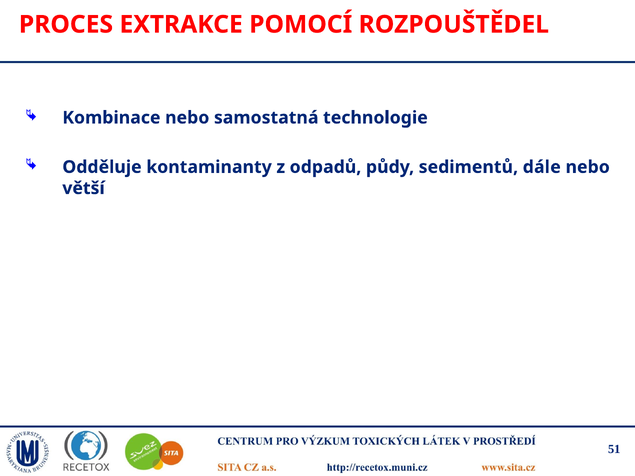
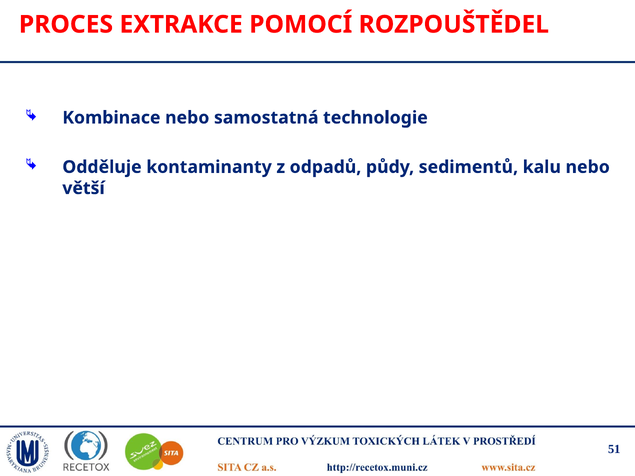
dále: dále -> kalu (542, 167)
